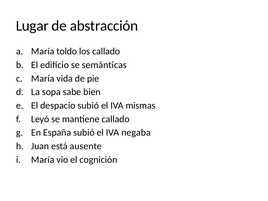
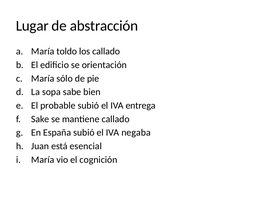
semánticas: semánticas -> orientación (104, 65)
vida: vida -> sólo (65, 78)
despacio: despacio -> probable (58, 105)
mismas: mismas -> entrega (141, 105)
Leyó: Leyó -> Sake (40, 119)
ausente: ausente -> esencial (86, 146)
